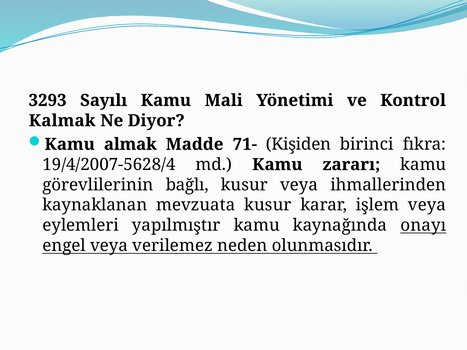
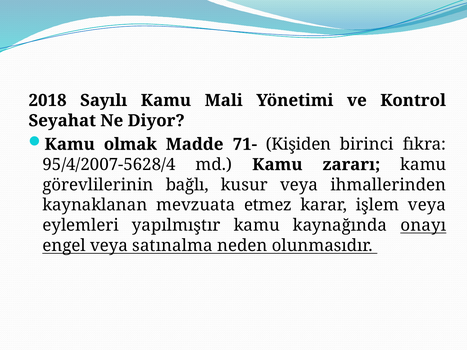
3293: 3293 -> 2018 (48, 100)
Kalmak: Kalmak -> Seyahat (62, 121)
almak: almak -> olmak (130, 144)
19/4/2007-5628/4: 19/4/2007-5628/4 -> 95/4/2007-5628/4 (109, 165)
mevzuata kusur: kusur -> etmez (268, 205)
verilemez: verilemez -> satınalma (173, 246)
